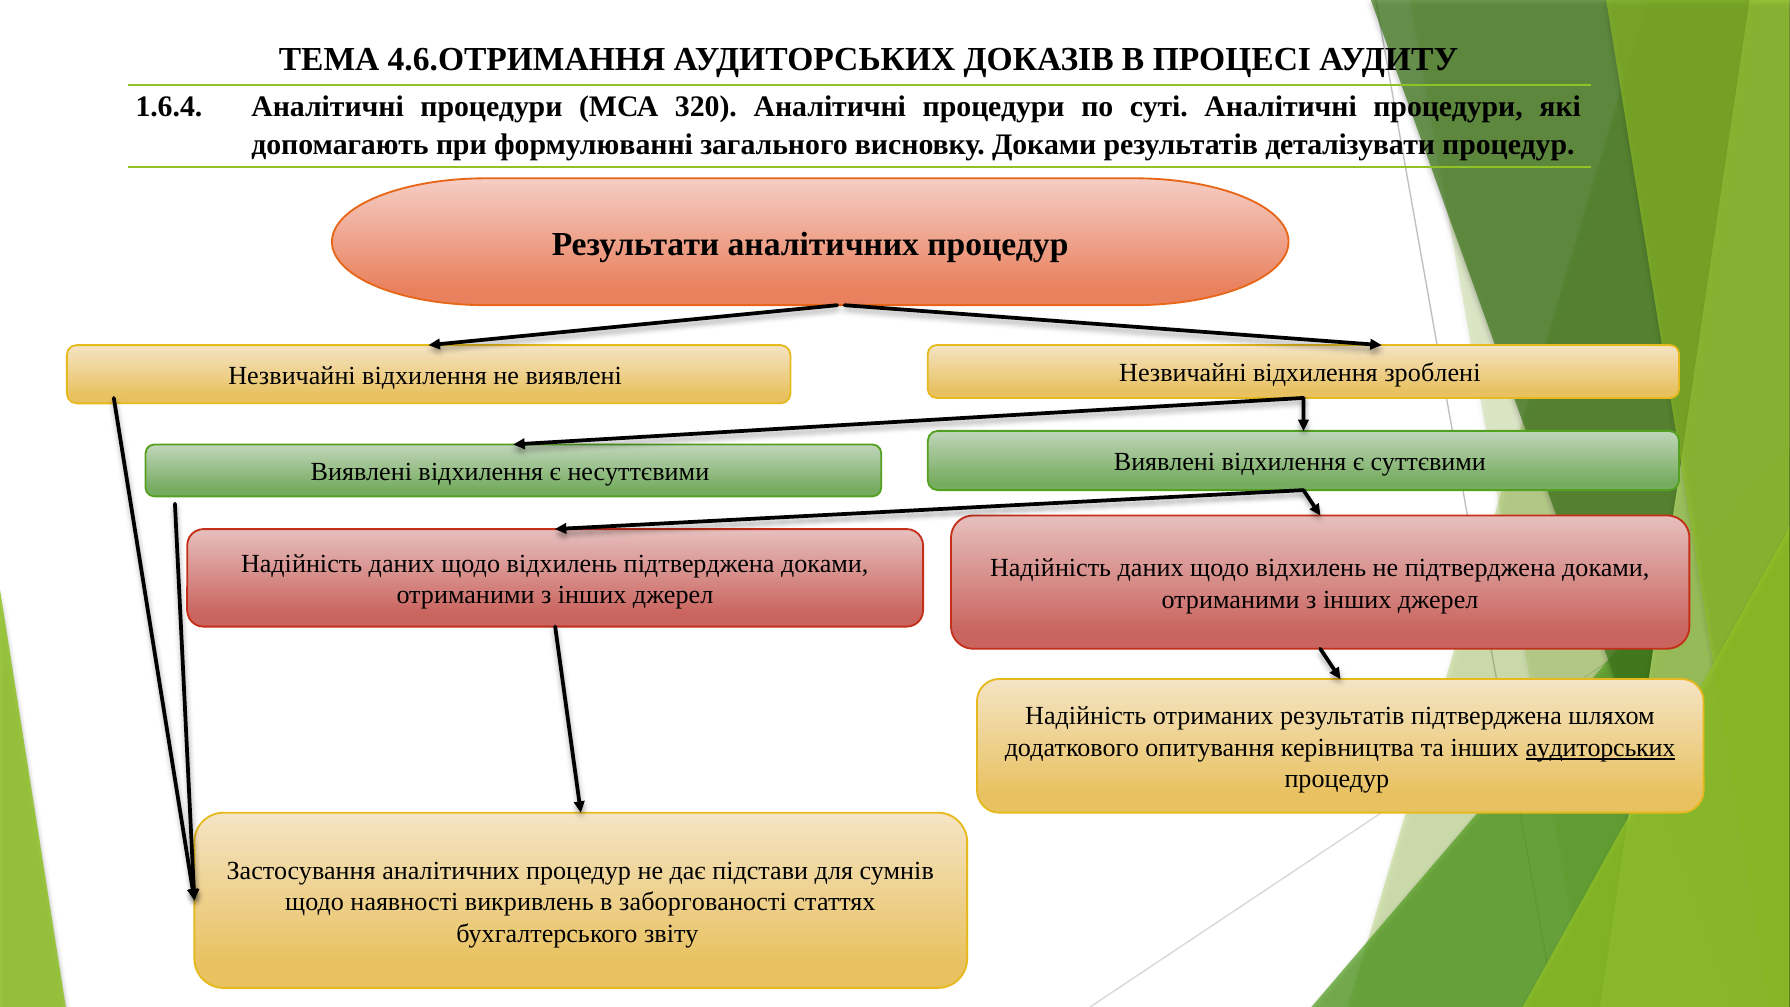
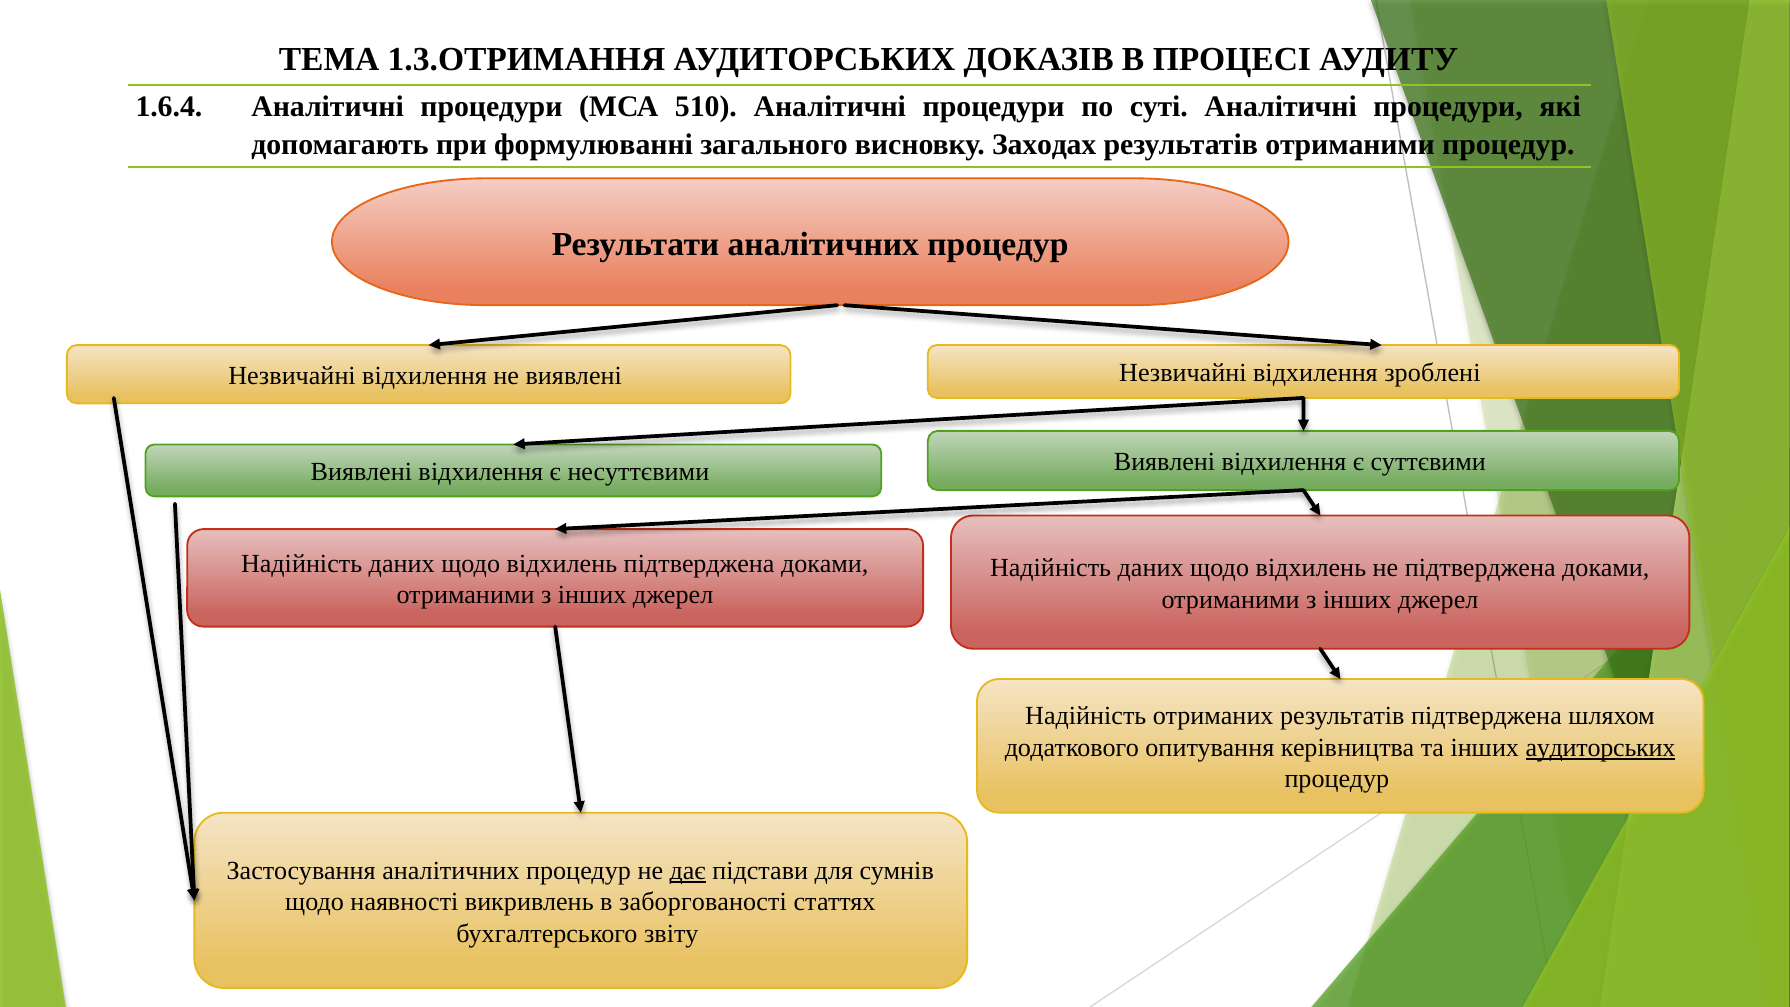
4.6.ОТРИМАННЯ: 4.6.ОТРИМАННЯ -> 1.3.ОТРИМАННЯ (526, 60)
320: 320 -> 510 (706, 107)
висновку Доками: Доками -> Заходах (1044, 145)
результатів деталізувати: деталізувати -> отриманими (1350, 145)
дає underline: none -> present (688, 871)
